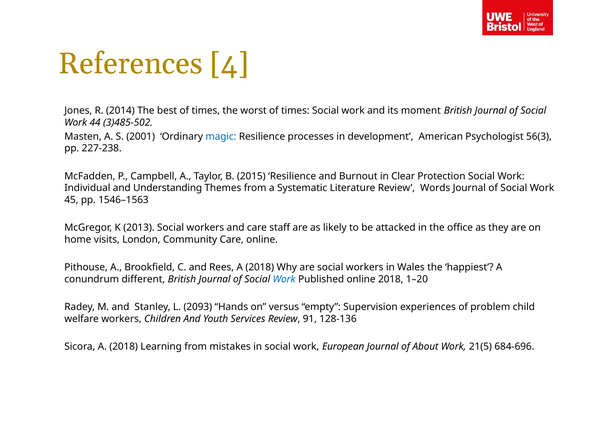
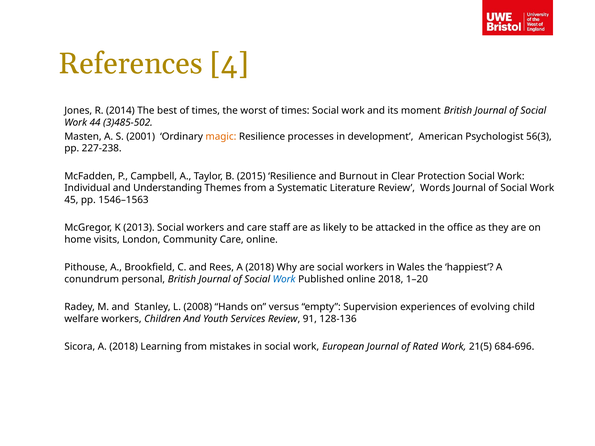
magic colour: blue -> orange (221, 136)
different: different -> personal (143, 279)
2093: 2093 -> 2008 (198, 307)
problem: problem -> evolving (490, 307)
About: About -> Rated (425, 347)
